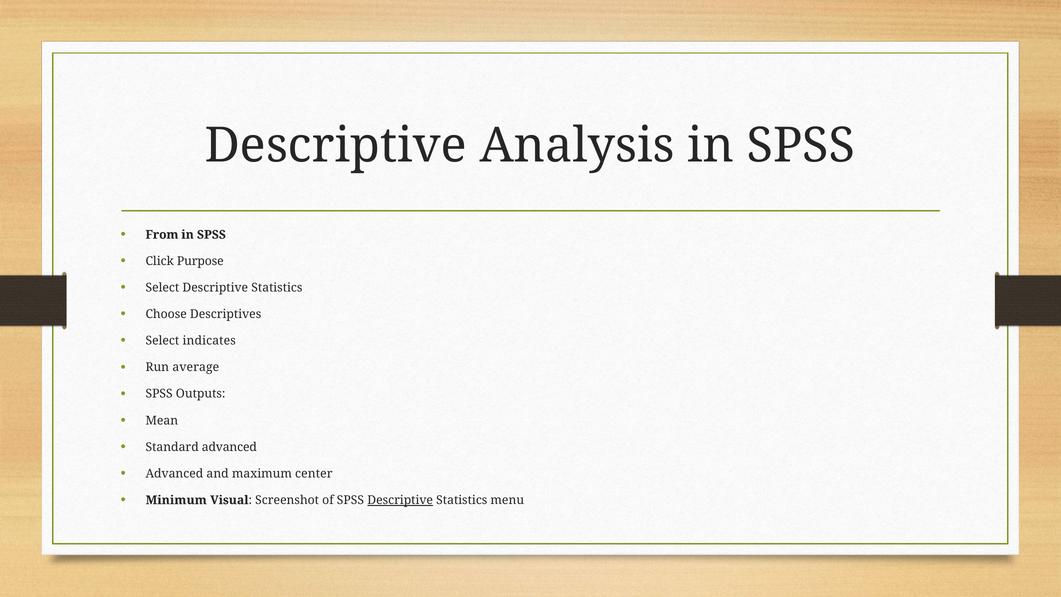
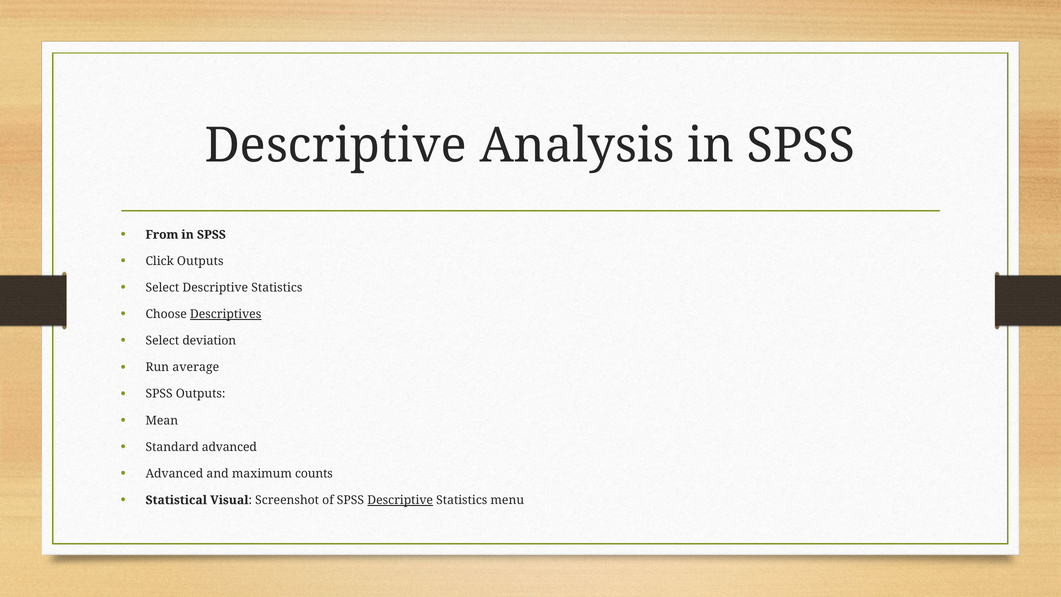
Click Purpose: Purpose -> Outputs (200, 261)
Descriptives underline: none -> present (226, 314)
indicates: indicates -> deviation (209, 341)
center: center -> counts (314, 473)
Minimum: Minimum -> Statistical (176, 500)
